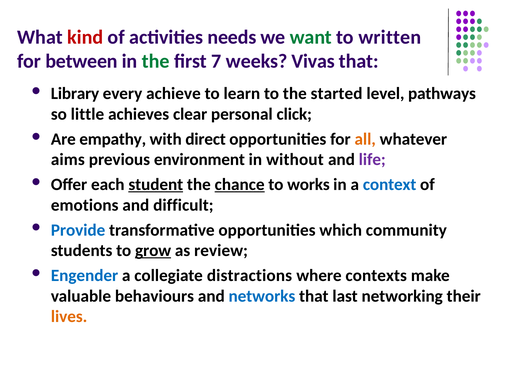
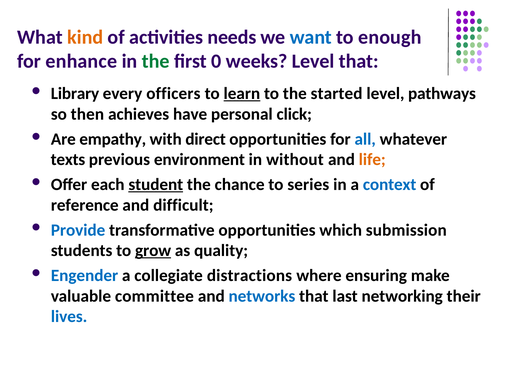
kind colour: red -> orange (85, 37)
want colour: green -> blue (311, 37)
written: written -> enough (390, 37)
between: between -> enhance (81, 61)
7: 7 -> 0 (216, 61)
weeks Vivas: Vivas -> Level (313, 61)
achieve: achieve -> officers (173, 94)
learn underline: none -> present (242, 94)
little: little -> then (87, 114)
clear: clear -> have (190, 114)
all colour: orange -> blue (365, 139)
aims: aims -> texts (68, 160)
life colour: purple -> orange (372, 160)
chance underline: present -> none (240, 185)
works: works -> series (308, 185)
emotions: emotions -> reference (85, 205)
community: community -> submission (406, 230)
review: review -> quality (221, 251)
contexts: contexts -> ensuring (376, 276)
behaviours: behaviours -> committee (154, 296)
lives colour: orange -> blue (69, 317)
